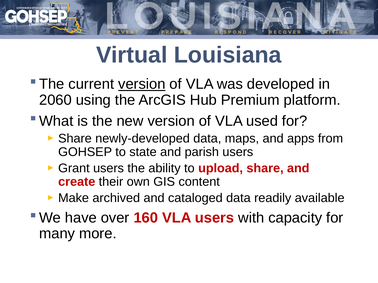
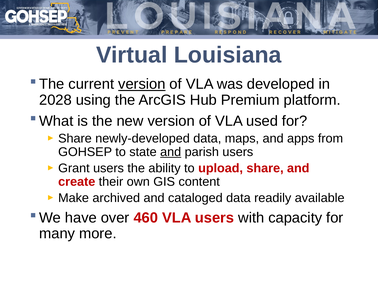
2060: 2060 -> 2028 (55, 100)
and underline: none -> present (171, 152)
160: 160 -> 460 (146, 218)
